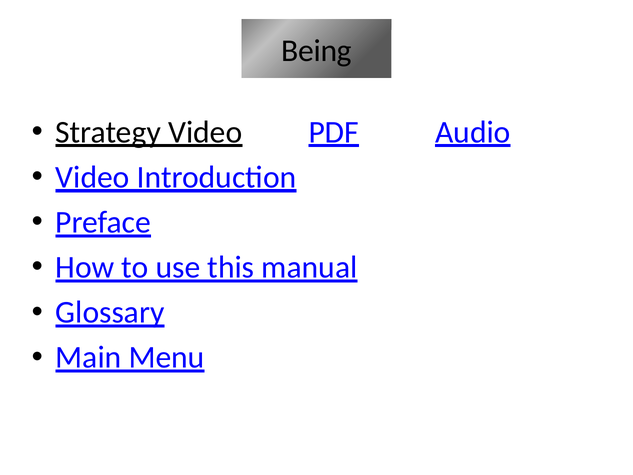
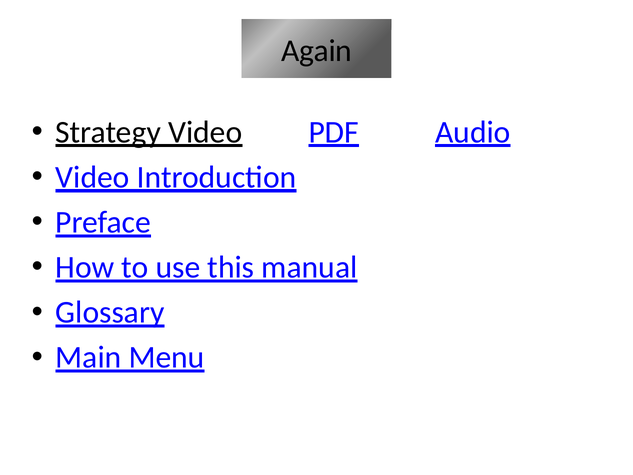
Being: Being -> Again (317, 51)
